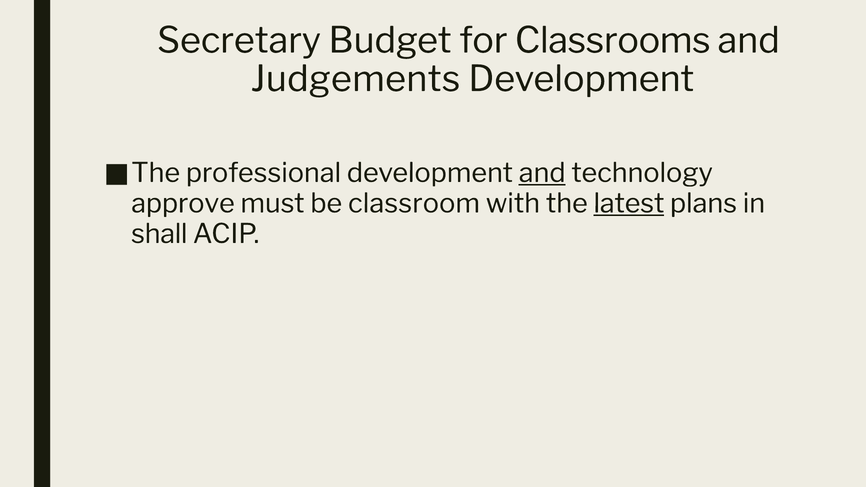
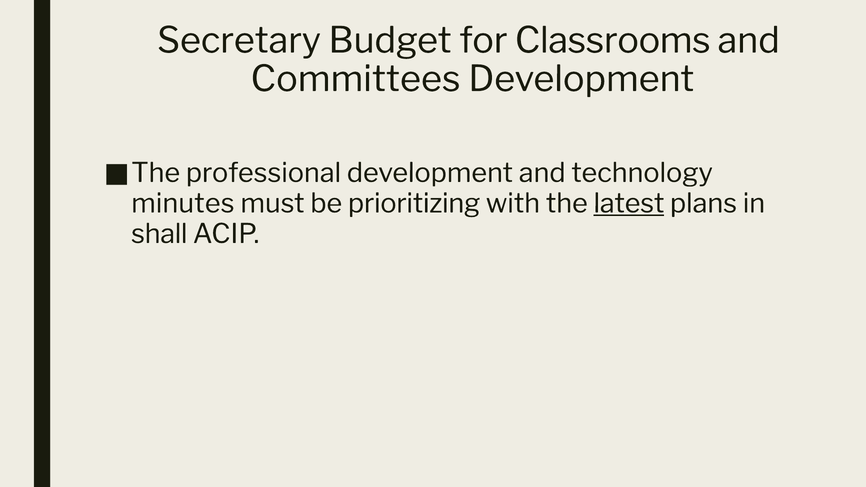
Judgements: Judgements -> Committees (356, 79)
and underline: present -> none (542, 173)
approve: approve -> minutes (183, 204)
classroom: classroom -> prioritizing (414, 204)
